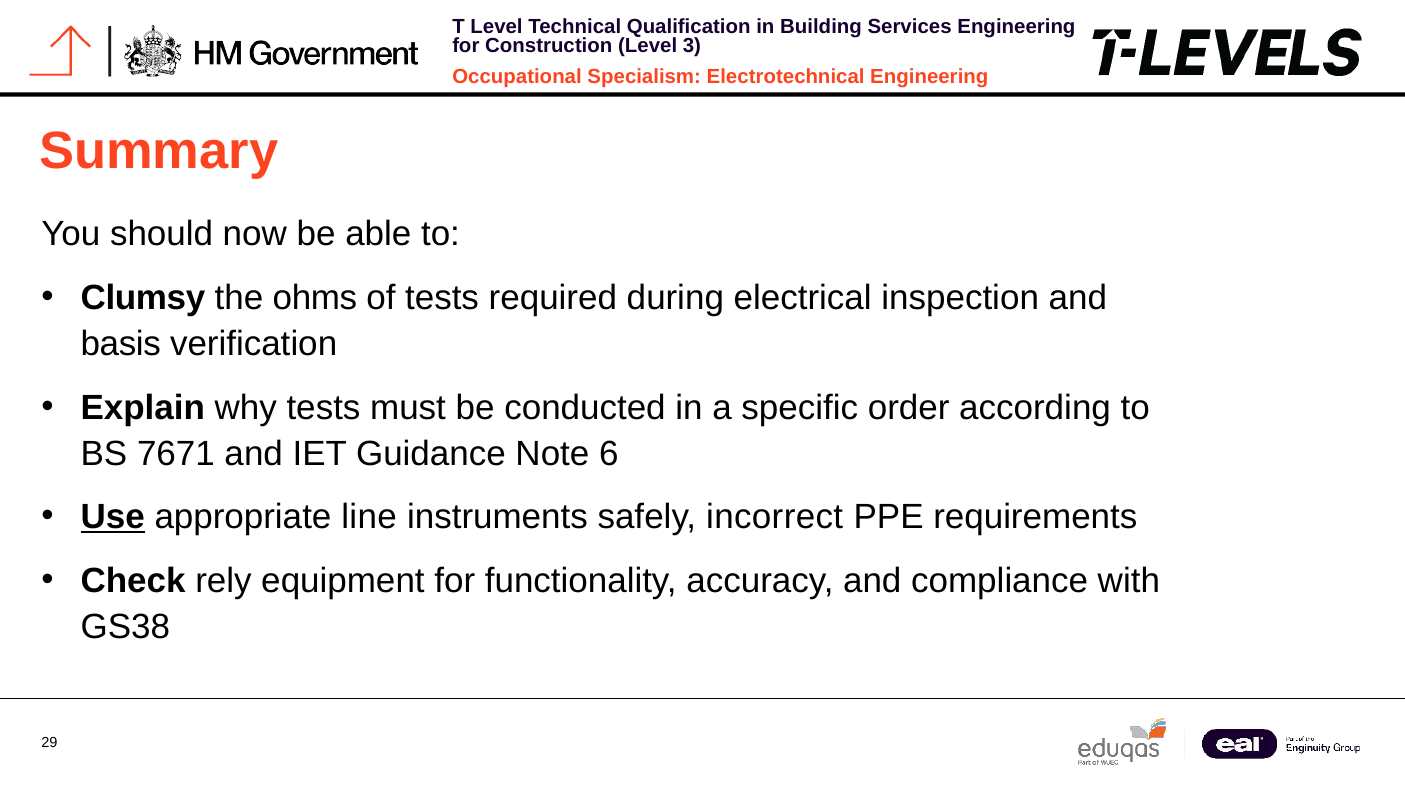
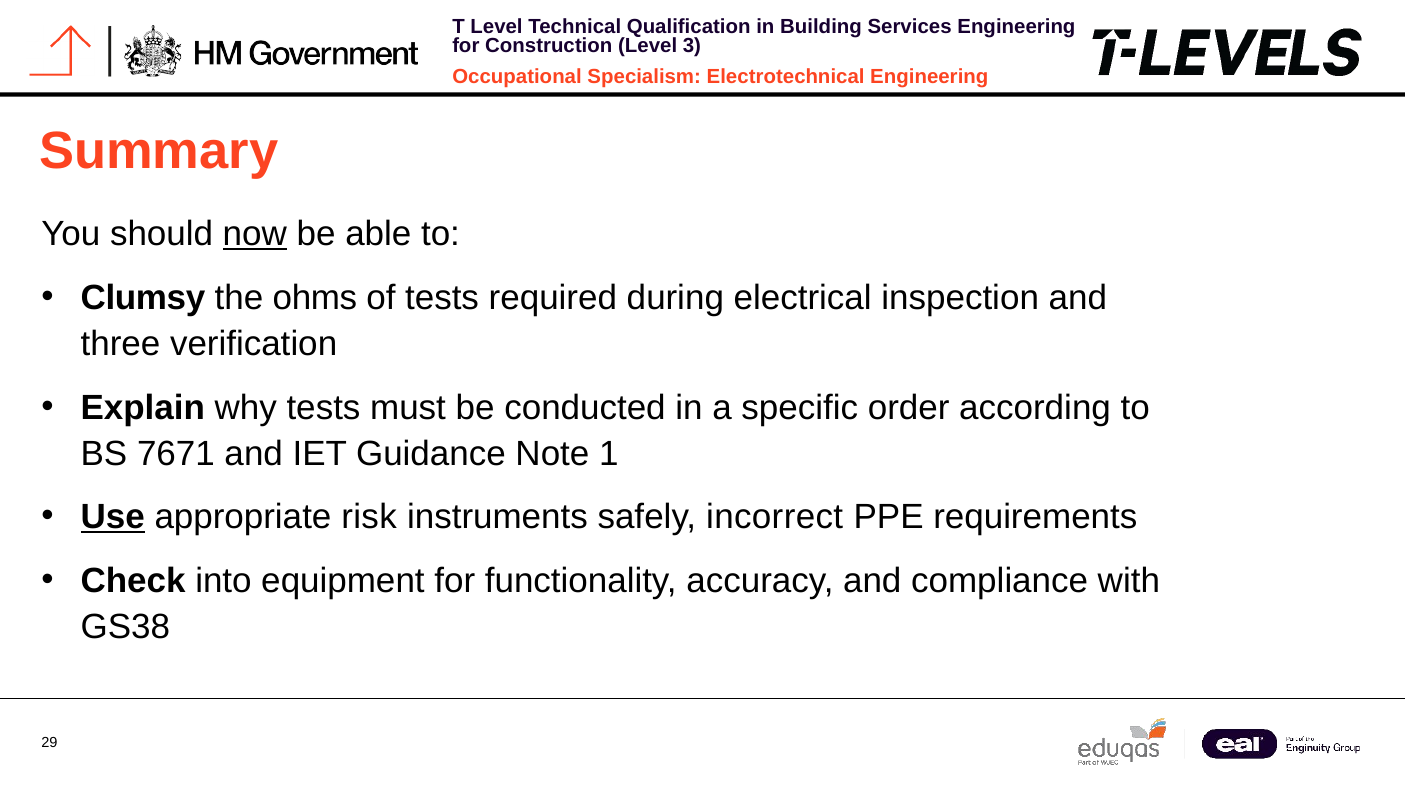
now underline: none -> present (255, 234)
basis: basis -> three (121, 344)
6: 6 -> 1 (609, 454)
line: line -> risk (369, 517)
rely: rely -> into (223, 581)
